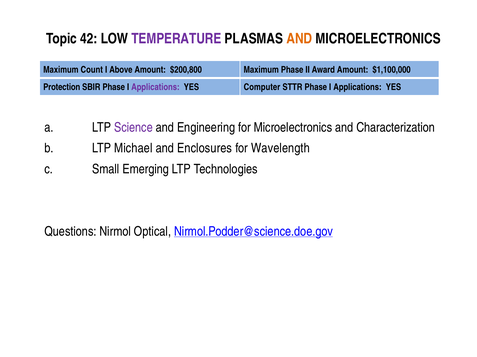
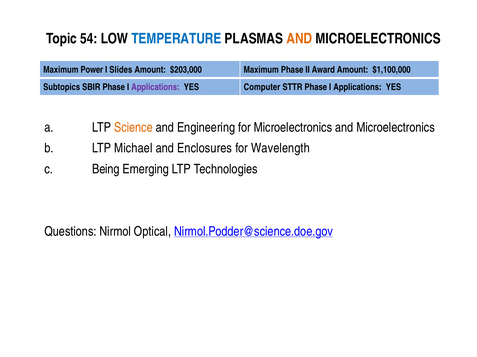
42: 42 -> 54 (89, 39)
TEMPERATURE colour: purple -> blue (176, 39)
Count: Count -> Power (92, 70)
Above: Above -> Slides (121, 70)
$200,800: $200,800 -> $203,000 (186, 70)
Protection: Protection -> Subtopics (62, 87)
Science colour: purple -> orange (133, 128)
Microelectronics and Characterization: Characterization -> Microelectronics (396, 128)
Small: Small -> Being (106, 169)
